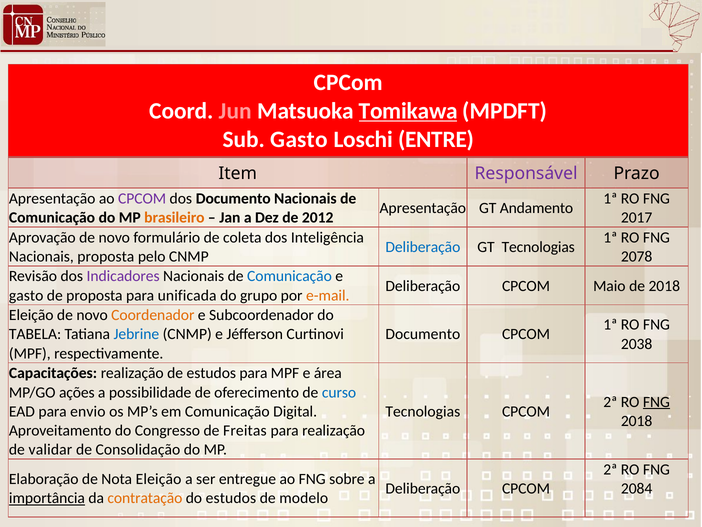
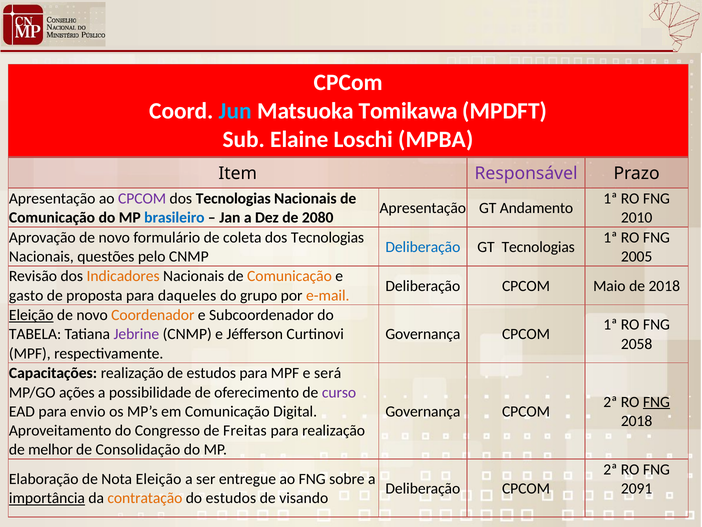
Jun colour: pink -> light blue (235, 111)
Tomikawa underline: present -> none (408, 111)
Sub Gasto: Gasto -> Elaine (299, 139)
ENTRE: ENTRE -> MPBA (436, 139)
Documento: Documento -> Tecnologias (233, 198)
brasileiro colour: orange -> blue (174, 217)
2012: 2012 -> 2080 (318, 217)
2017: 2017 -> 2010 (637, 217)
coleta dos Inteligência: Inteligência -> Tecnologias (328, 237)
Nacionais proposta: proposta -> questões (106, 256)
2078: 2078 -> 2005 (637, 256)
Indicadores colour: purple -> orange (123, 276)
Comunicação colour: blue -> orange (289, 276)
unificada: unificada -> daqueles (187, 295)
Eleição underline: none -> present (31, 315)
Jebrine colour: blue -> purple (136, 334)
Documento: Documento -> Governança (423, 334)
2038: 2038 -> 2058 (637, 344)
área: área -> será (328, 373)
curso colour: blue -> purple (339, 392)
Tecnologias: Tecnologias -> Governança (423, 411)
validar: validar -> melhor (51, 449)
2084: 2084 -> 2091 (637, 488)
modelo: modelo -> visando (304, 498)
